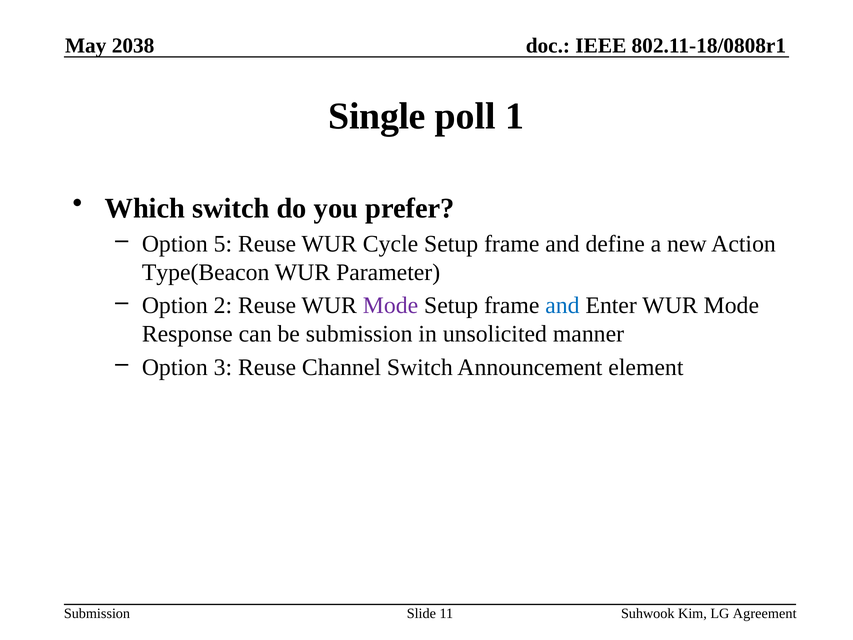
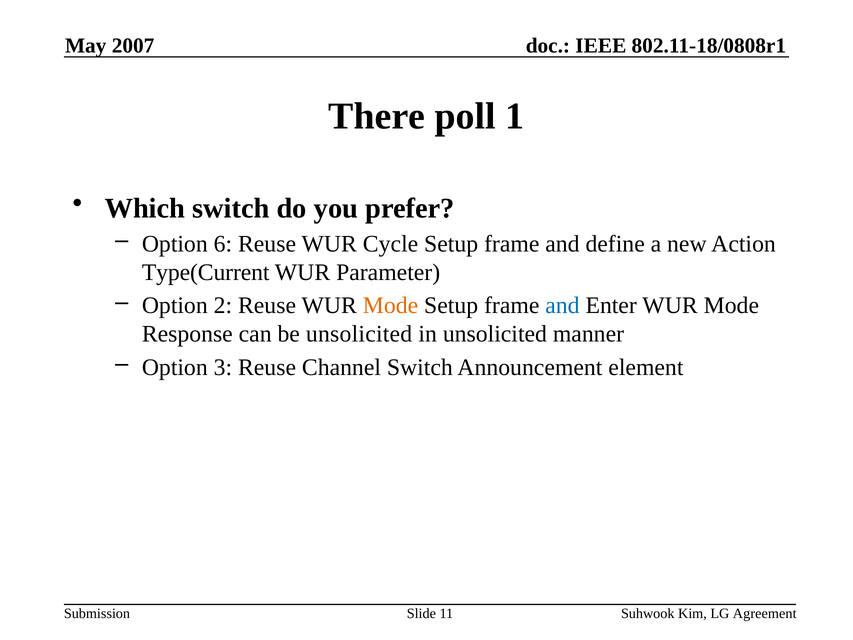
2038: 2038 -> 2007 (133, 46)
Single: Single -> There (377, 116)
5: 5 -> 6 (223, 244)
Type(Beacon: Type(Beacon -> Type(Current (206, 272)
Mode colour: purple -> orange (391, 305)
be submission: submission -> unsolicited (359, 334)
